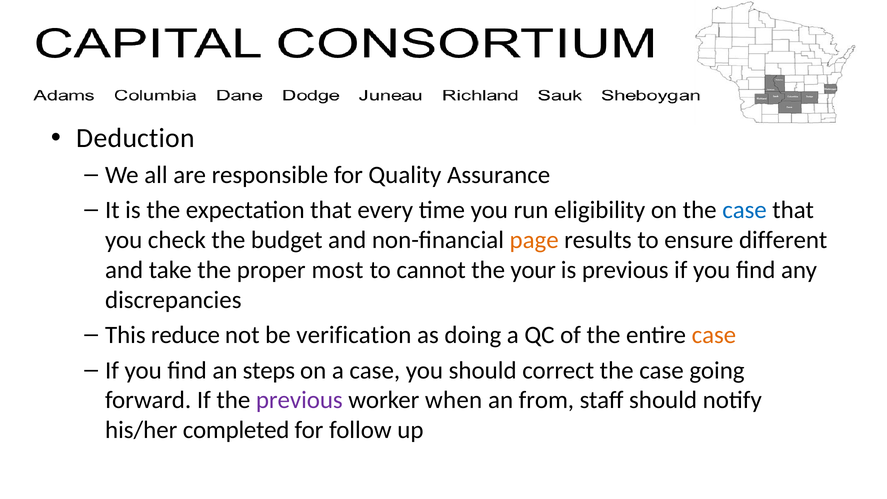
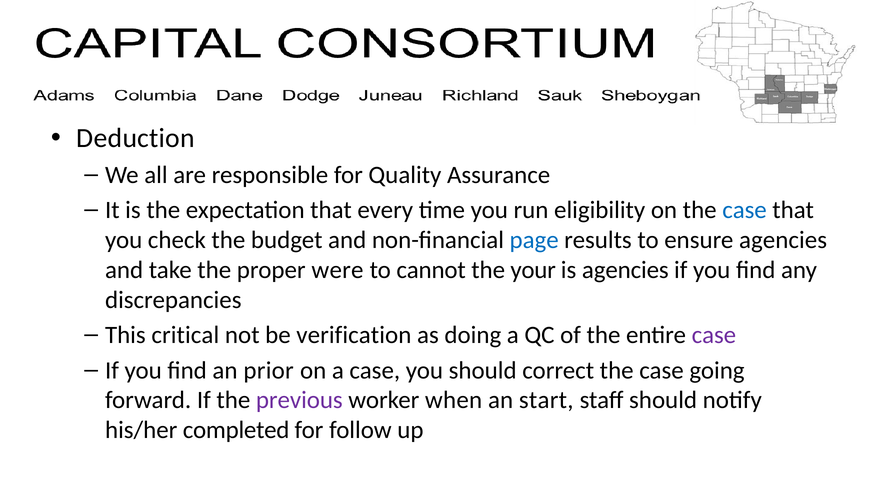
page colour: orange -> blue (534, 240)
ensure different: different -> agencies (783, 240)
most: most -> were (337, 270)
is previous: previous -> agencies (625, 270)
reduce: reduce -> critical (185, 335)
case colour: orange -> purple (714, 335)
steps: steps -> prior (269, 370)
from: from -> start (546, 400)
